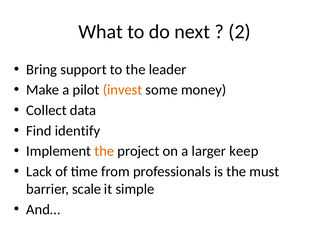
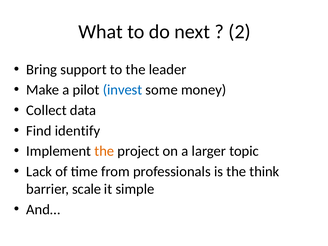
invest colour: orange -> blue (123, 90)
keep: keep -> topic (244, 151)
must: must -> think (264, 172)
